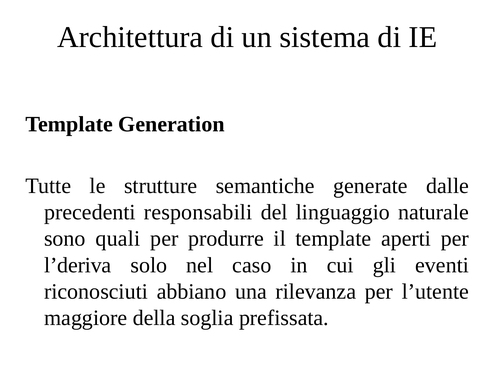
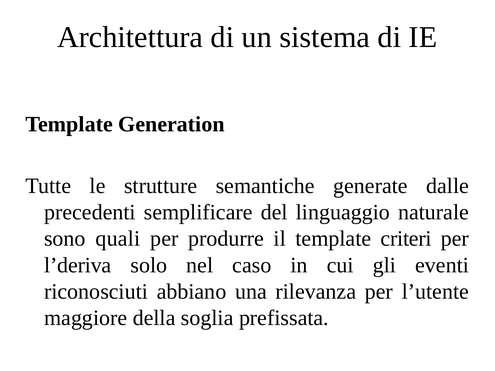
responsabili: responsabili -> semplificare (198, 212)
aperti: aperti -> criteri (406, 239)
